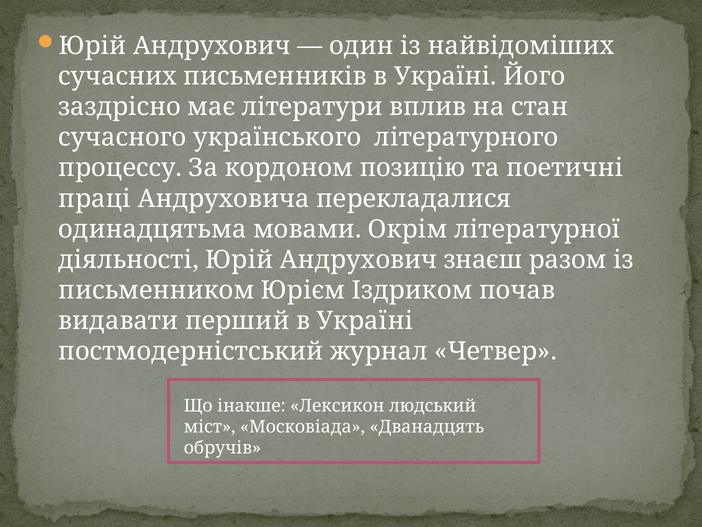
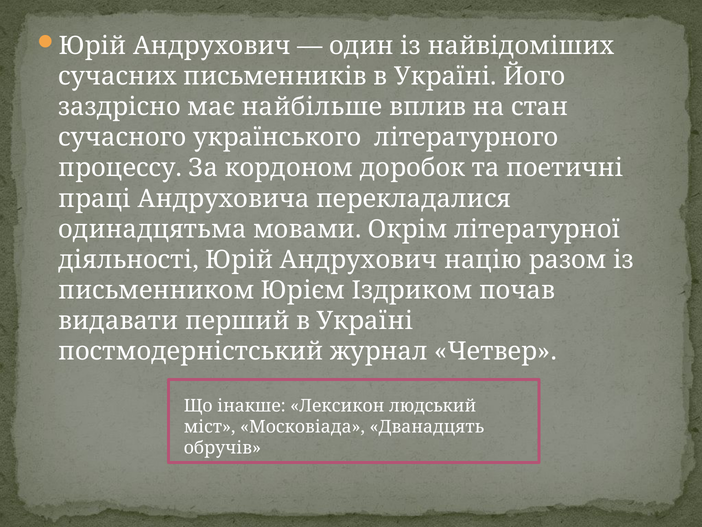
літератури: літератури -> найбільше (312, 107)
позицію: позицію -> доробок (413, 168)
знаєш: знаєш -> націю (483, 259)
